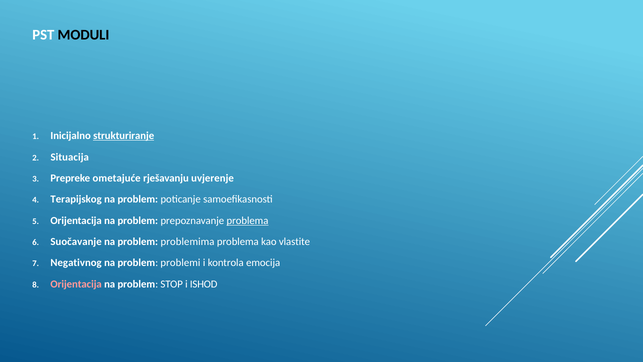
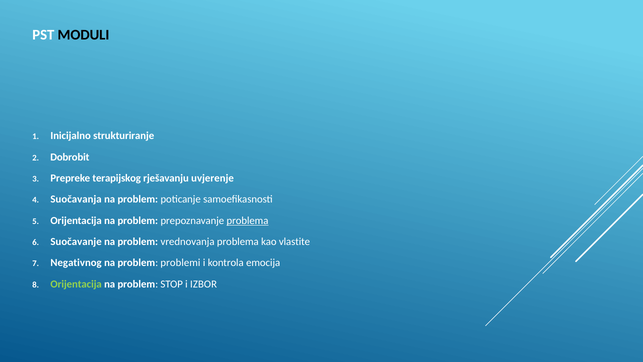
strukturiranje underline: present -> none (124, 136)
Situacija: Situacija -> Dobrobit (70, 157)
ometajuće: ometajuće -> terapijskog (117, 178)
Terapijskog: Terapijskog -> Suočavanja (76, 199)
problemima: problemima -> vrednovanja (188, 242)
Orijentacija colour: pink -> light green (76, 284)
ISHOD: ISHOD -> IZBOR (204, 284)
